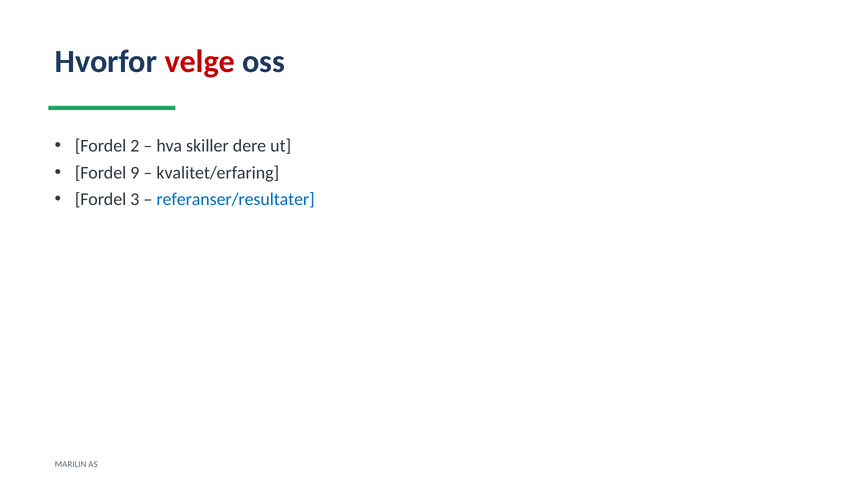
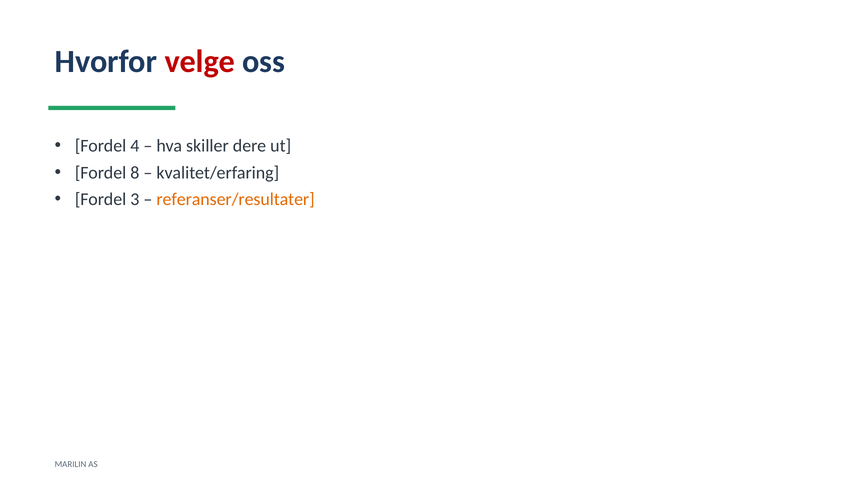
2: 2 -> 4 (135, 146)
9: 9 -> 8 (135, 173)
referanser/resultater colour: blue -> orange (236, 199)
